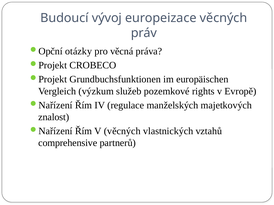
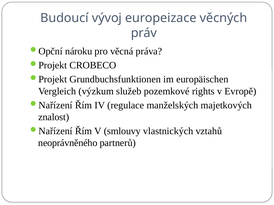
otázky: otázky -> nároku (79, 51)
V věcných: věcných -> smlouvy (122, 131)
comprehensive: comprehensive -> neoprávněného (68, 143)
